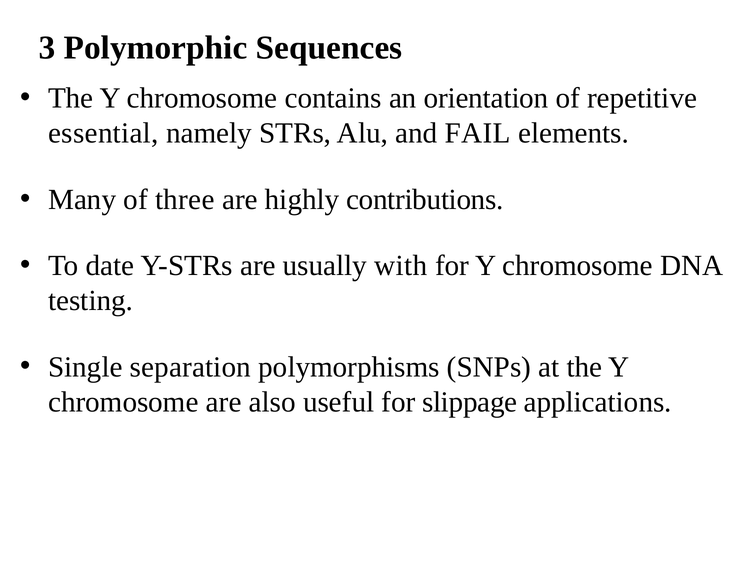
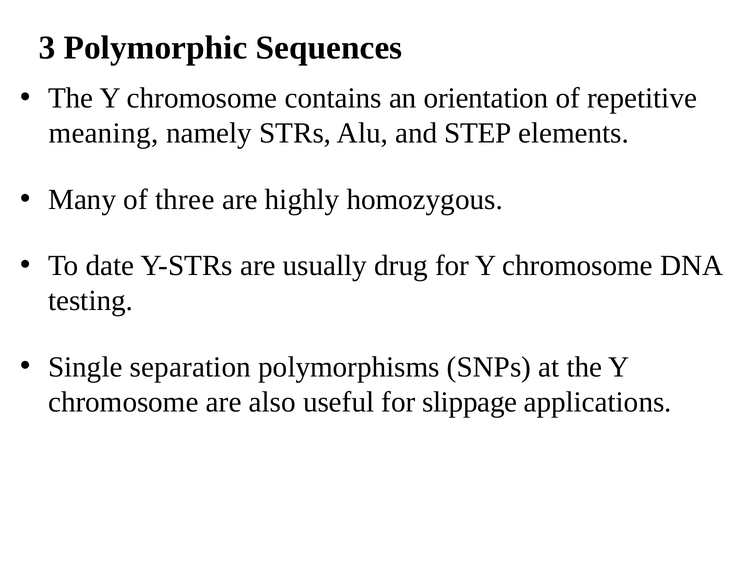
essential: essential -> meaning (103, 133)
FAIL: FAIL -> STEP (478, 133)
contributions: contributions -> homozygous (425, 200)
with: with -> drug (401, 266)
